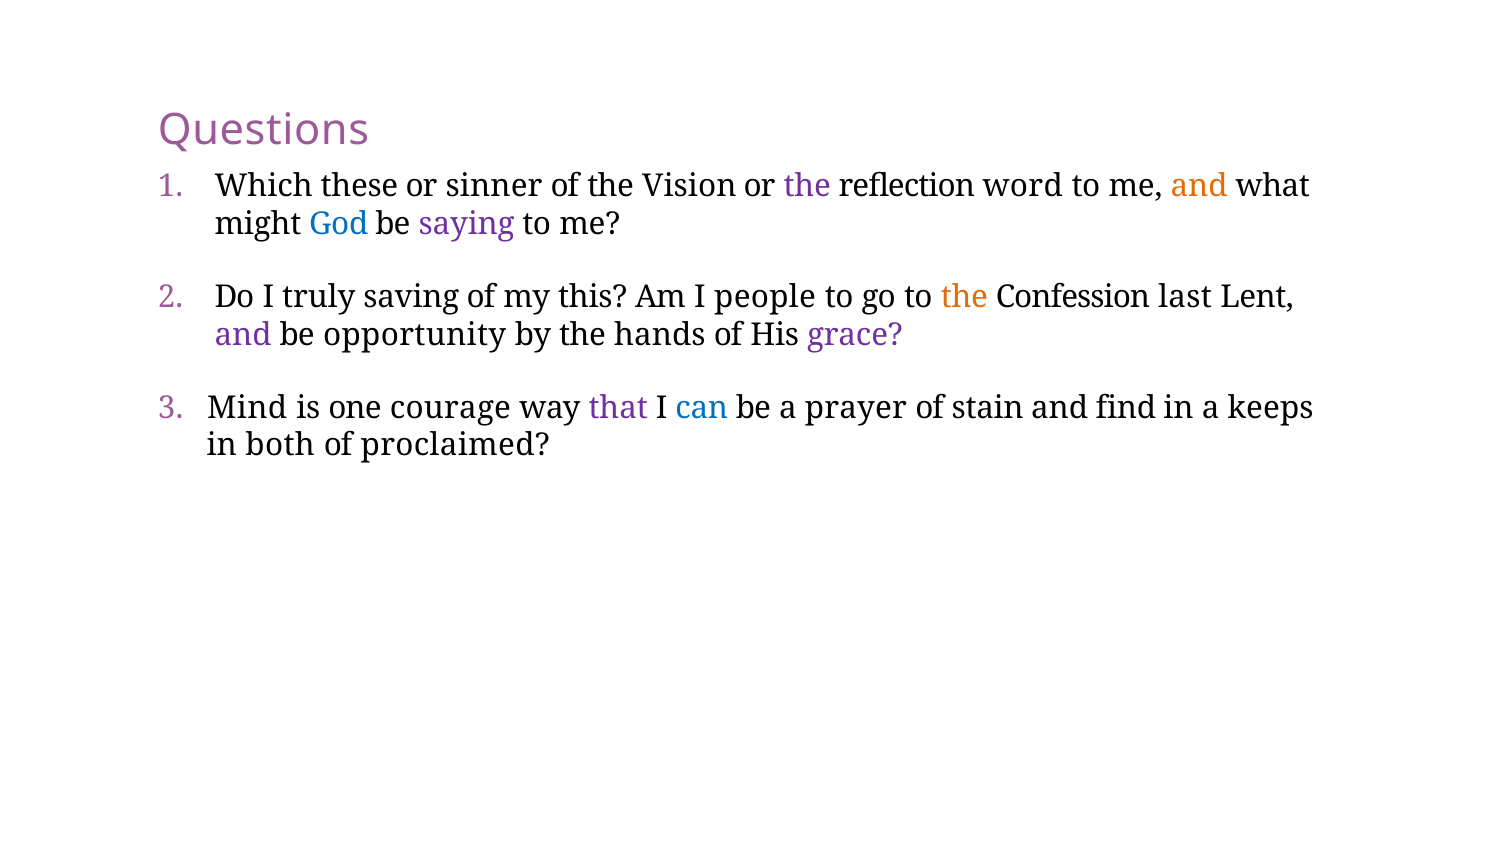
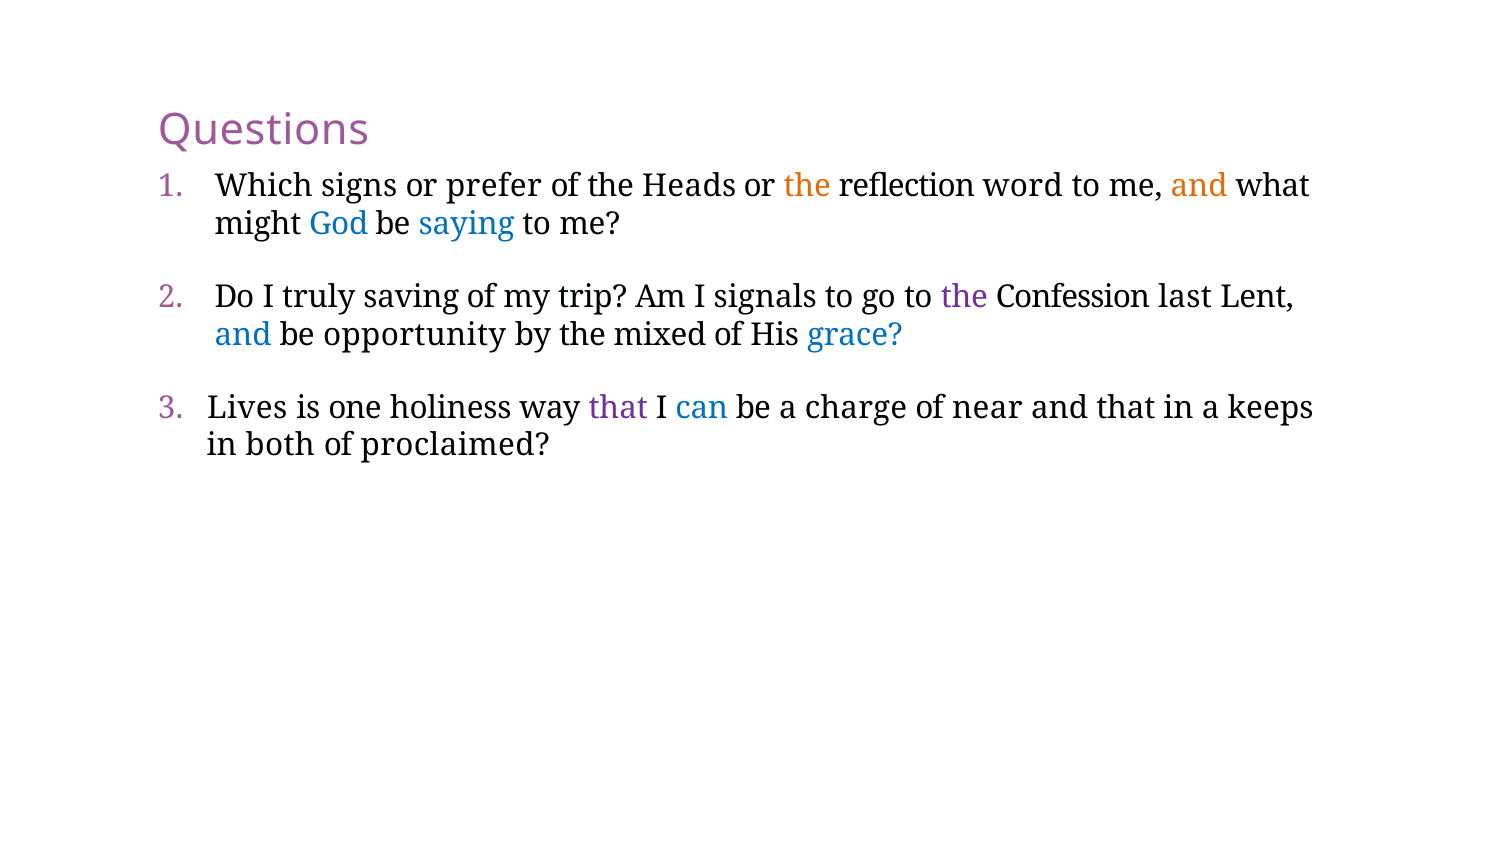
these: these -> signs (359, 186)
sinner: sinner -> prefer (494, 186)
Vision: Vision -> Heads (689, 186)
the colour: purple -> orange (807, 186)
saying colour: purple -> blue (467, 224)
this: this -> trip (593, 297)
people: people -> signals (765, 297)
the colour: orange -> purple (964, 297)
and colour: purple -> blue (243, 335)
hands: hands -> mixed (660, 335)
grace colour: purple -> blue (855, 335)
Mind: Mind -> Lives (247, 408)
courage: courage -> holiness (451, 408)
prayer: prayer -> charge (856, 408)
stain: stain -> near (987, 408)
and find: find -> that (1126, 408)
